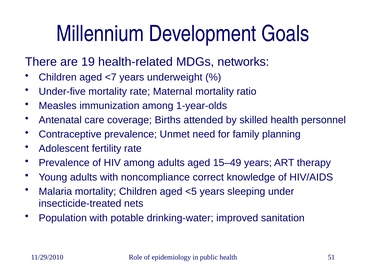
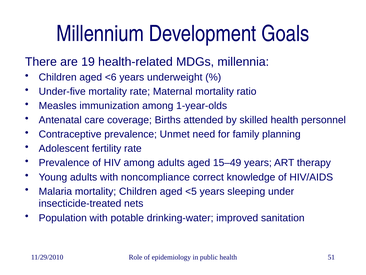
networks: networks -> millennia (243, 62)
<7: <7 -> <6 (111, 77)
